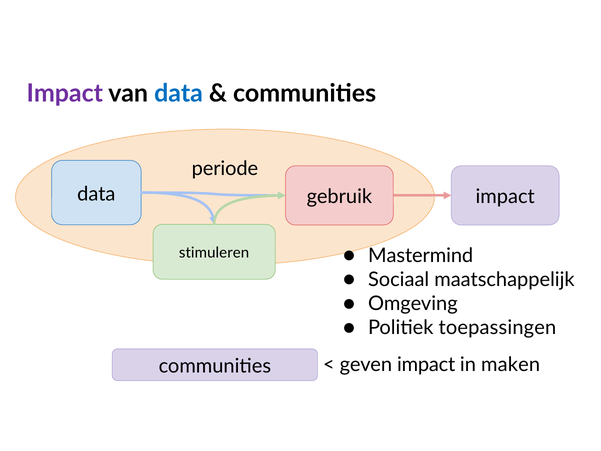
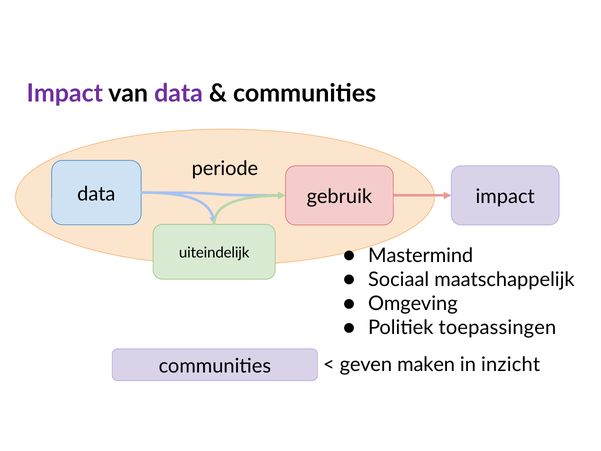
data colour: blue -> purple (179, 93)
stimuleren: stimuleren -> uiteindelijk (214, 253)
geven impact: impact -> maken (426, 364)
maken: maken -> inzicht (511, 364)
